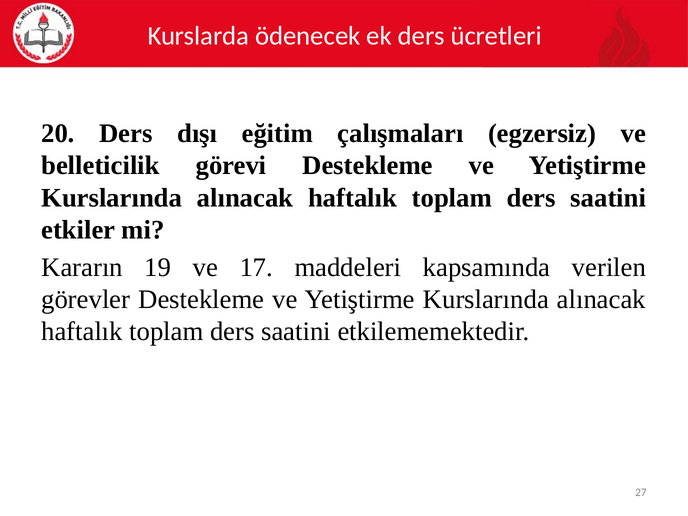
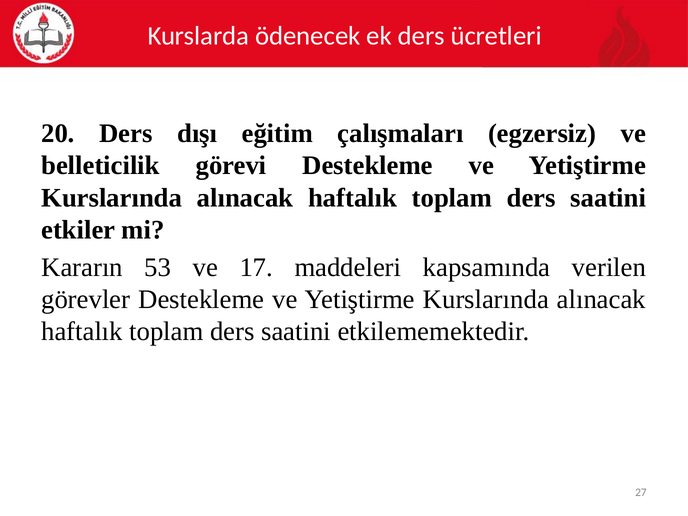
19: 19 -> 53 (158, 267)
